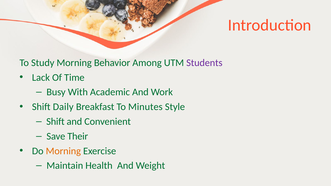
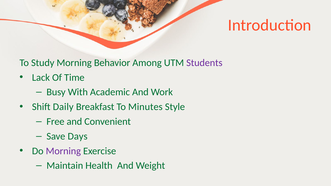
Shift: Shift -> Free (55, 122)
Their: Their -> Days (78, 136)
Morning colour: orange -> purple (63, 151)
